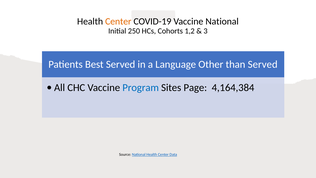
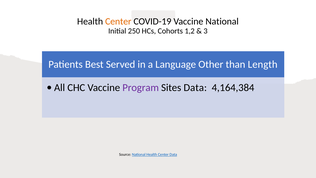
than Served: Served -> Length (263, 64)
Program colour: blue -> purple (141, 87)
Sites Page: Page -> Data (195, 87)
